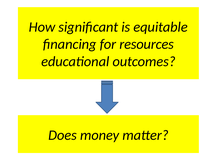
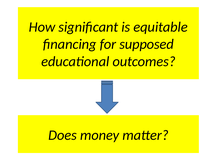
resources: resources -> supposed (147, 44)
